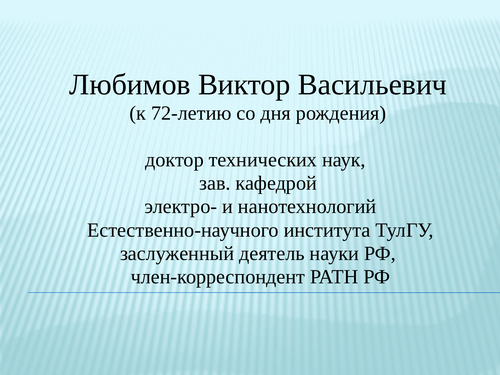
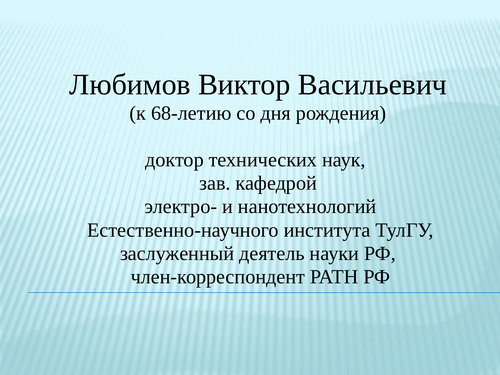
72-летию: 72-летию -> 68-летию (191, 113)
